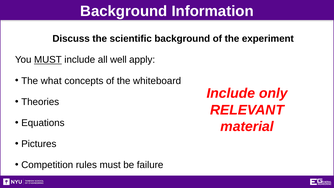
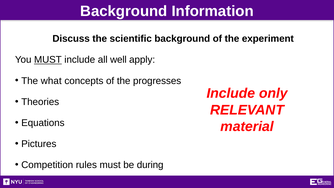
whiteboard: whiteboard -> progresses (157, 81)
failure: failure -> during (150, 165)
